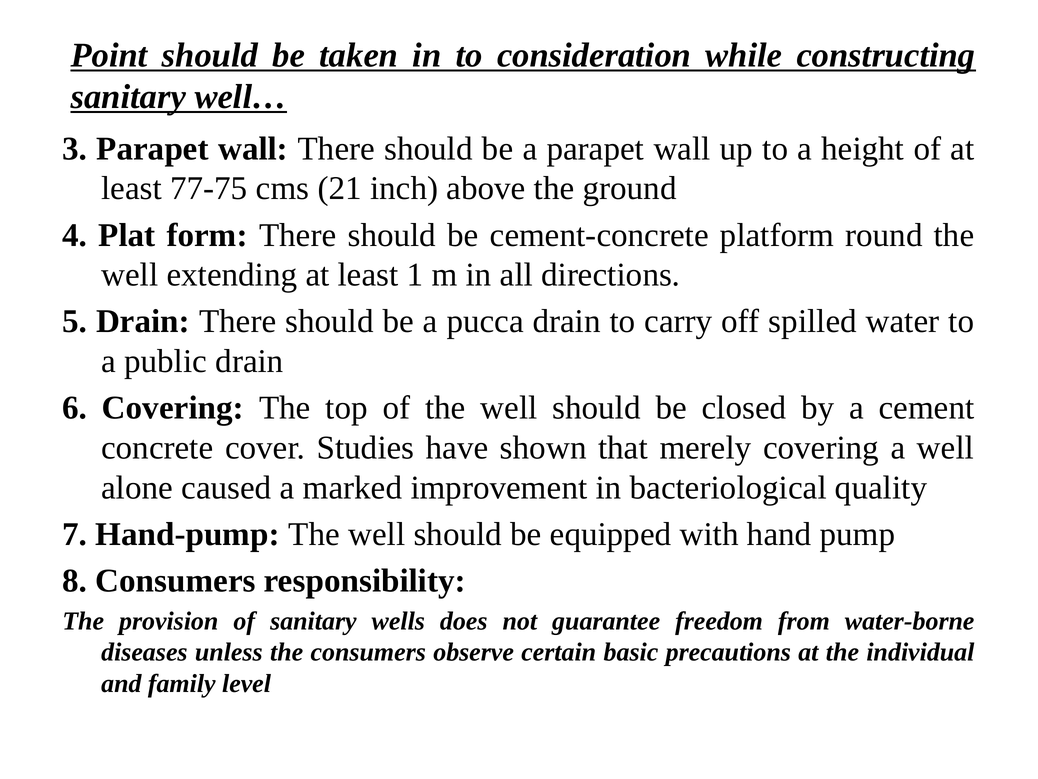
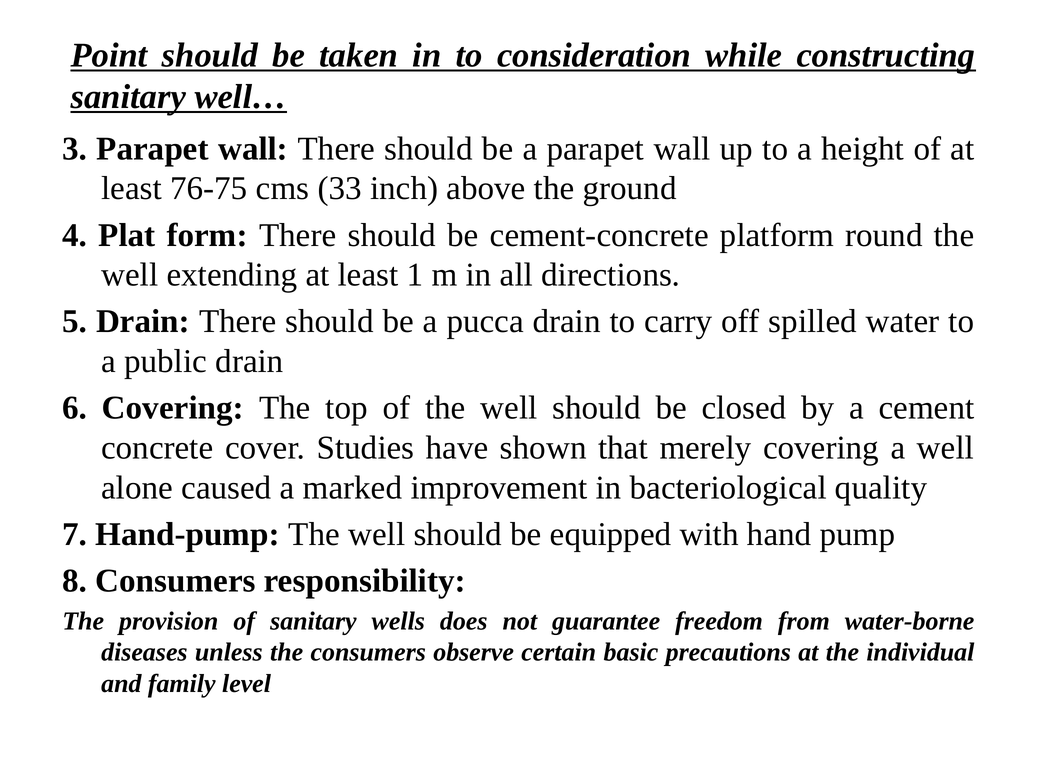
77-75: 77-75 -> 76-75 (209, 188)
21: 21 -> 33 (340, 188)
